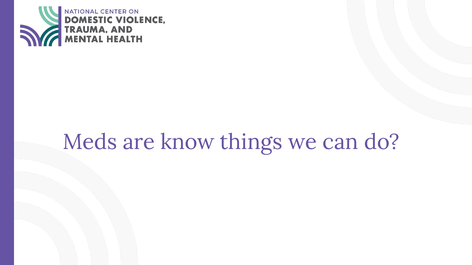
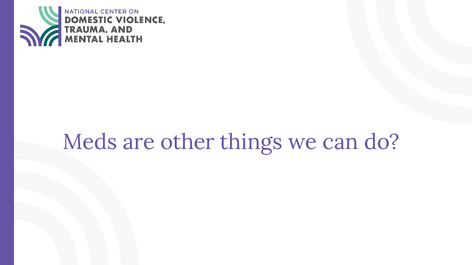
know: know -> other (188, 142)
